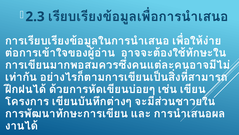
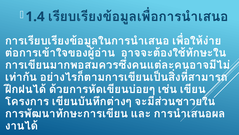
2.3: 2.3 -> 1.4 (35, 17)
